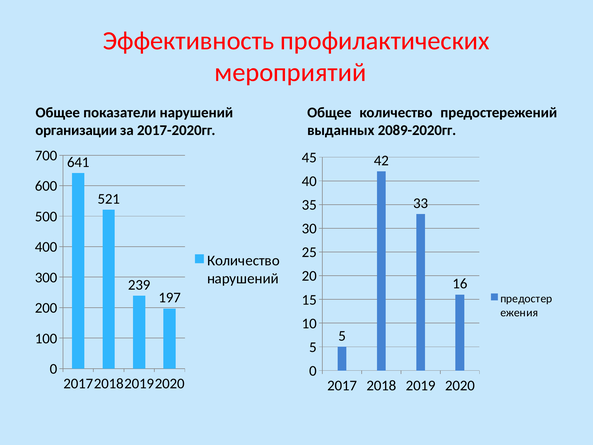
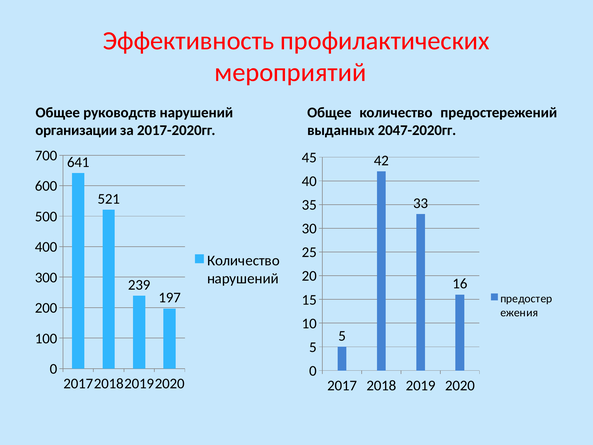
показатели: показатели -> руководств (120, 112)
2089-2020гг: 2089-2020гг -> 2047-2020гг (417, 130)
